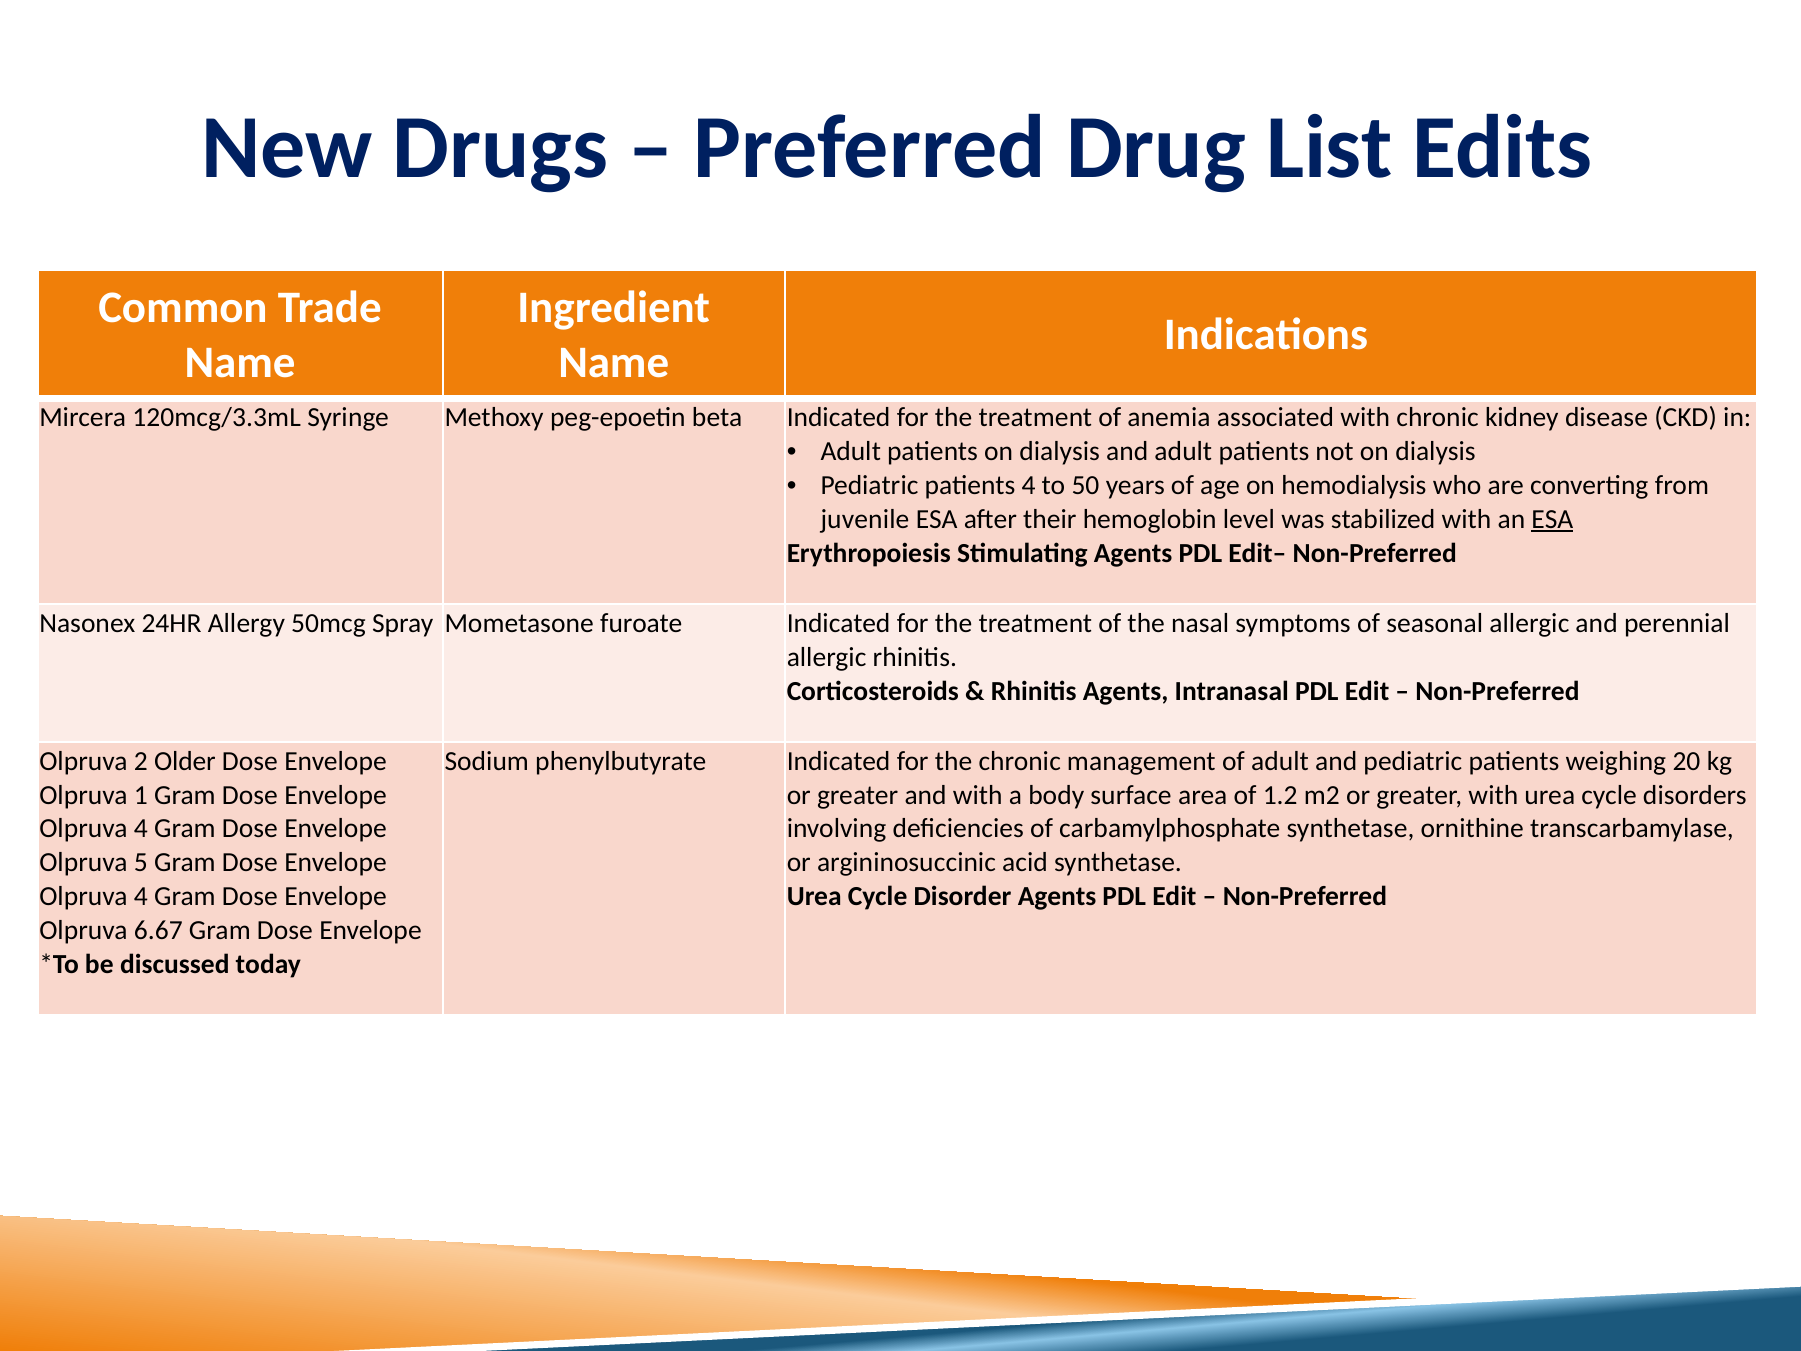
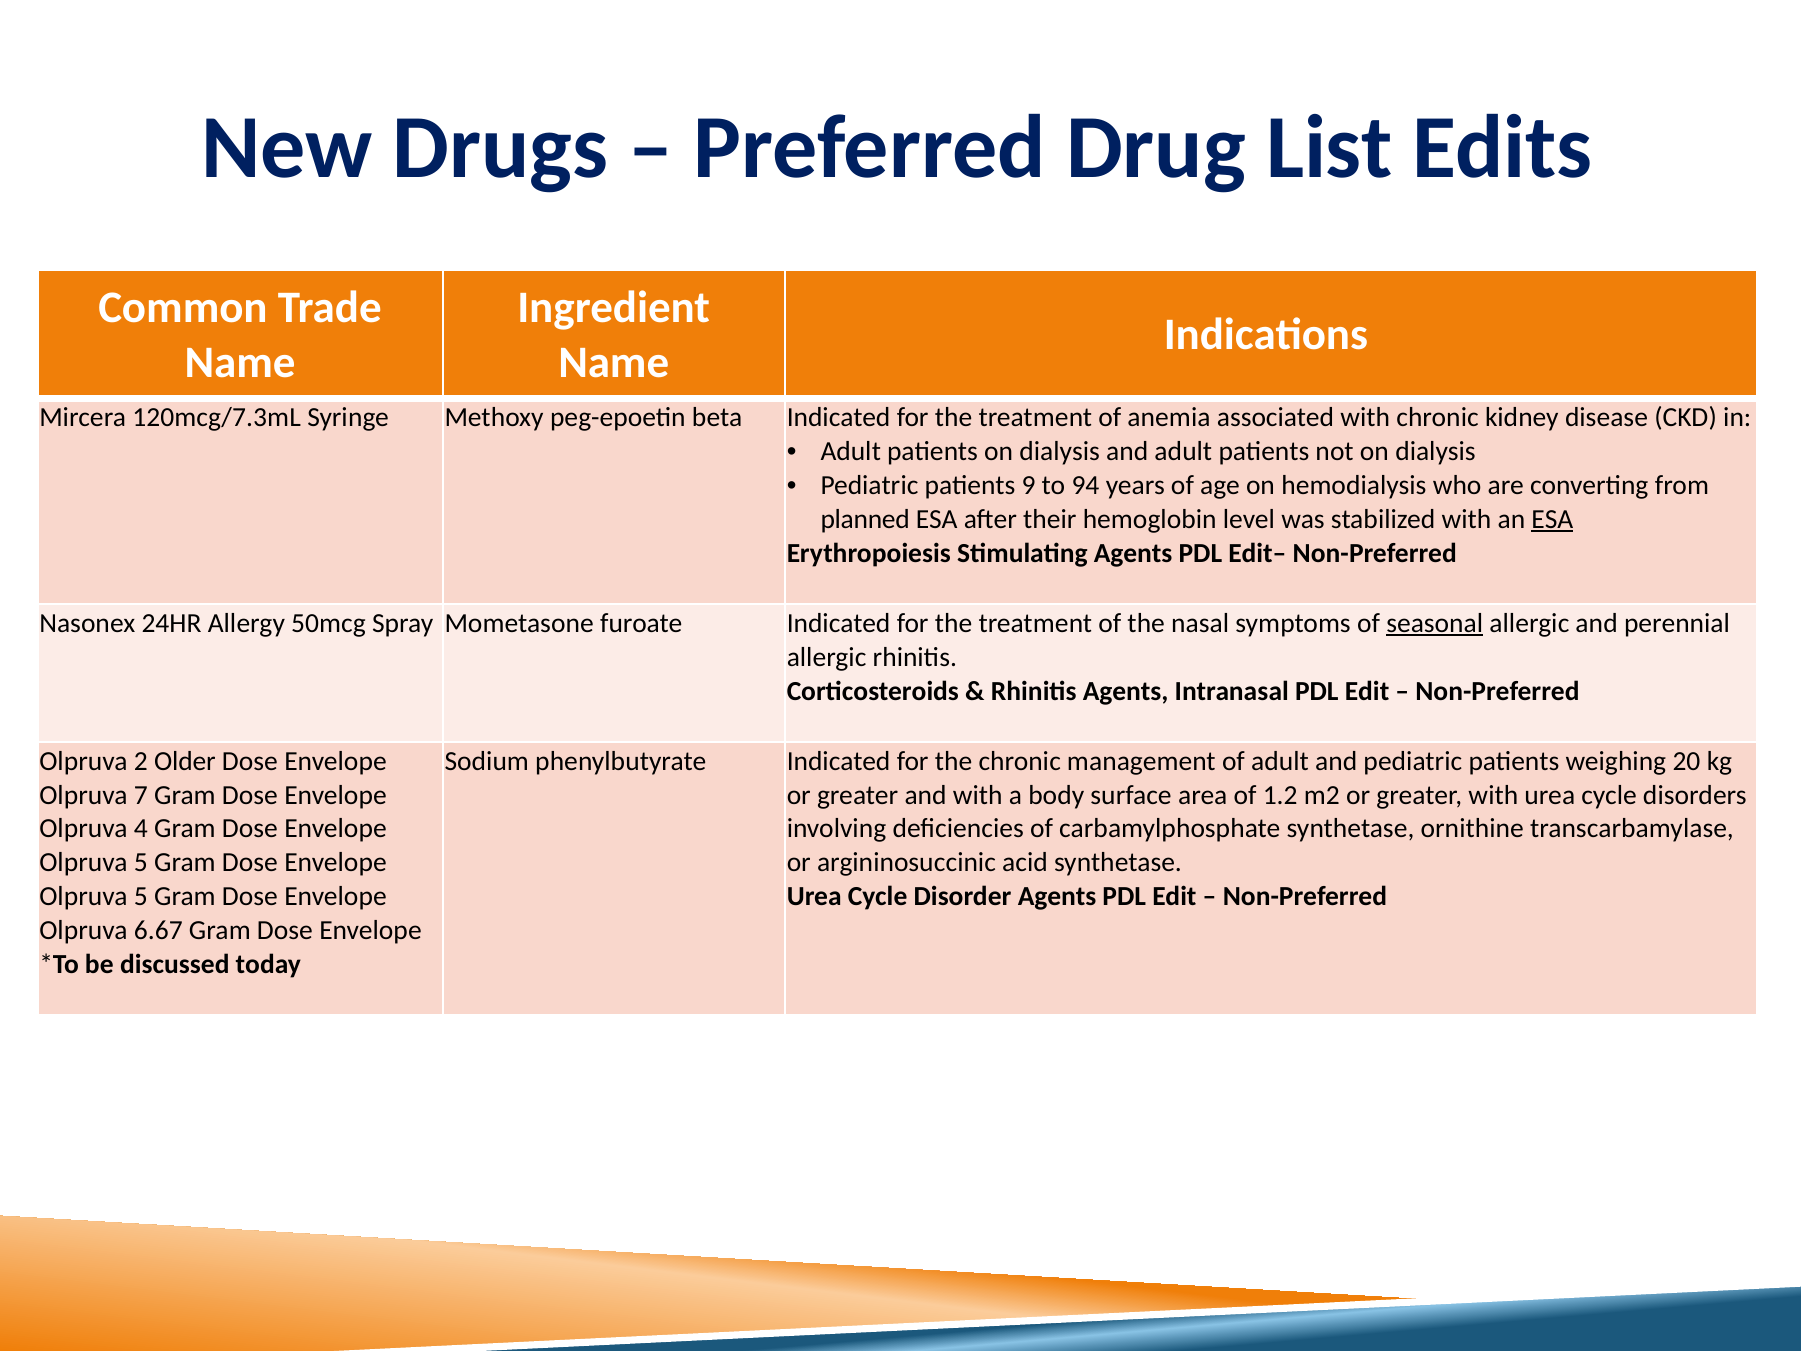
120mcg/3.3mL: 120mcg/3.3mL -> 120mcg/7.3mL (217, 417)
patients 4: 4 -> 9 (1029, 485)
50: 50 -> 94 (1086, 485)
juvenile: juvenile -> planned (865, 519)
seasonal underline: none -> present (1435, 623)
1: 1 -> 7 (141, 795)
4: 4 -> 5 (141, 897)
